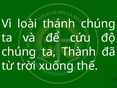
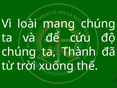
thánh: thánh -> mang (59, 24)
